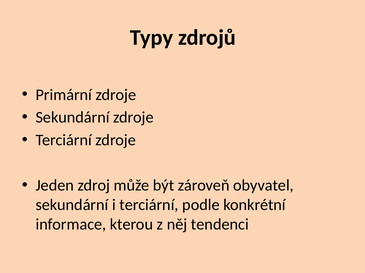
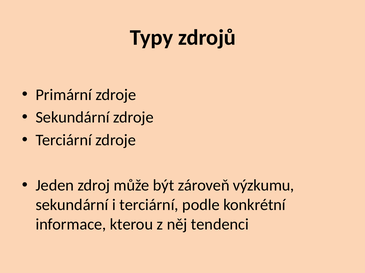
obyvatel: obyvatel -> výzkumu (264, 186)
